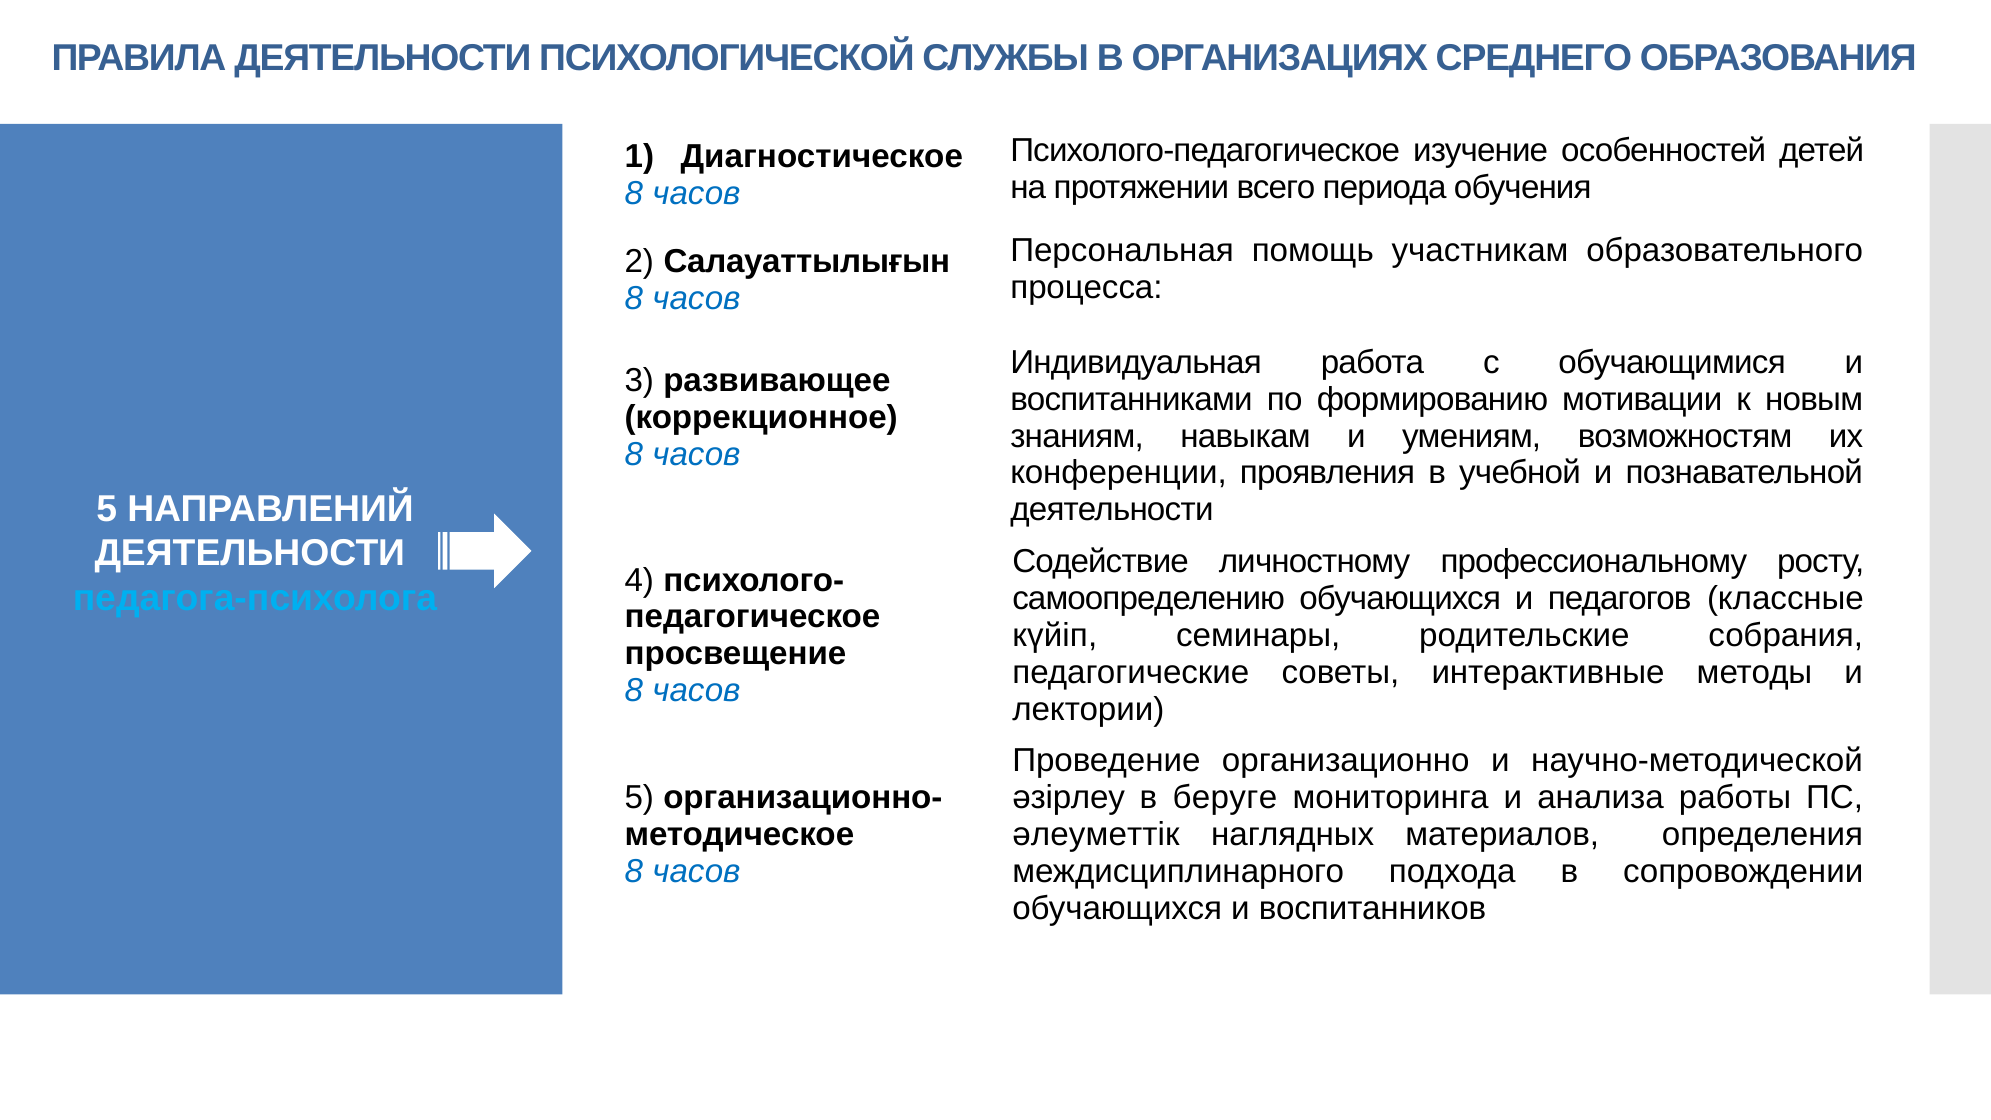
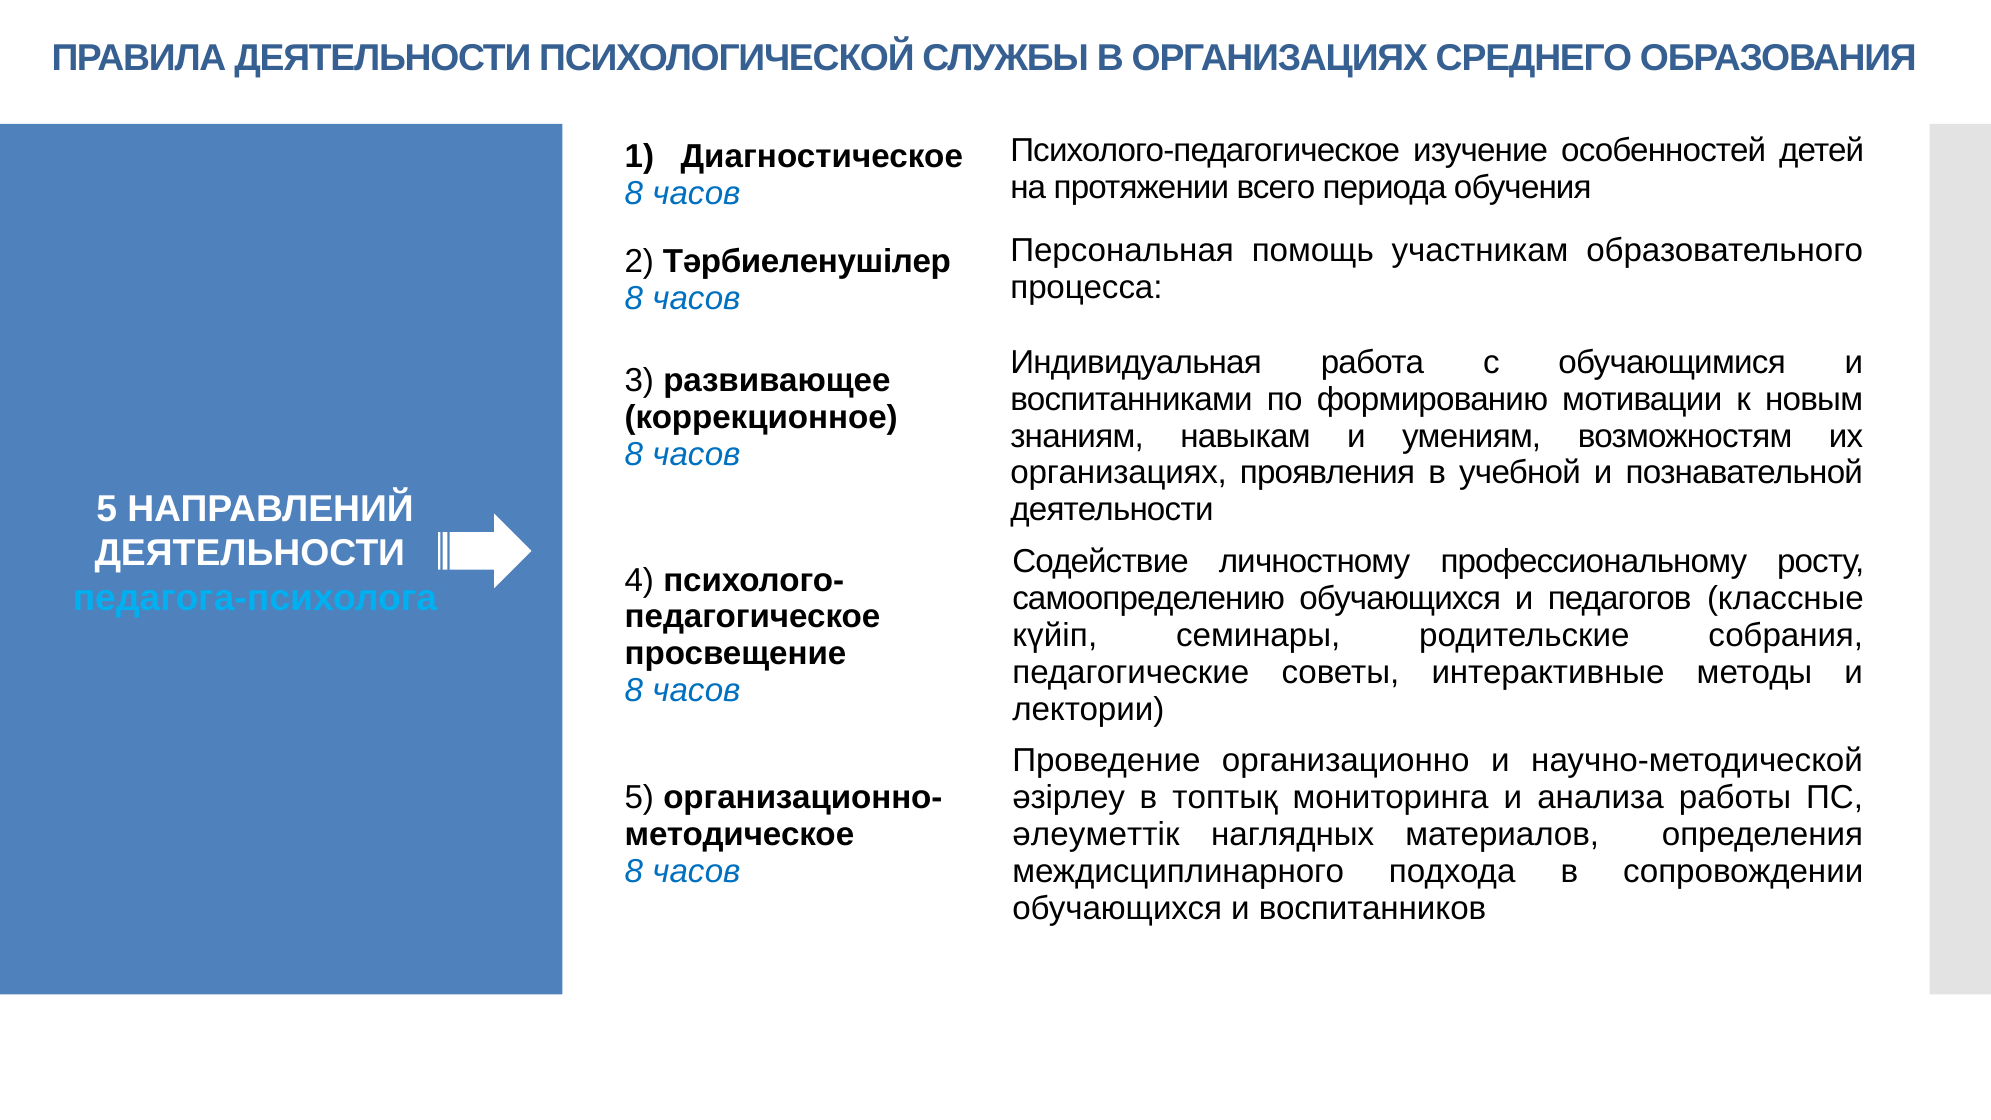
Салауаттылығын: Салауаттылығын -> Тәрбиеленушілер (807, 262)
конференции: конференции -> организациях (1119, 473)
беруге: беруге -> топтық (1225, 798)
